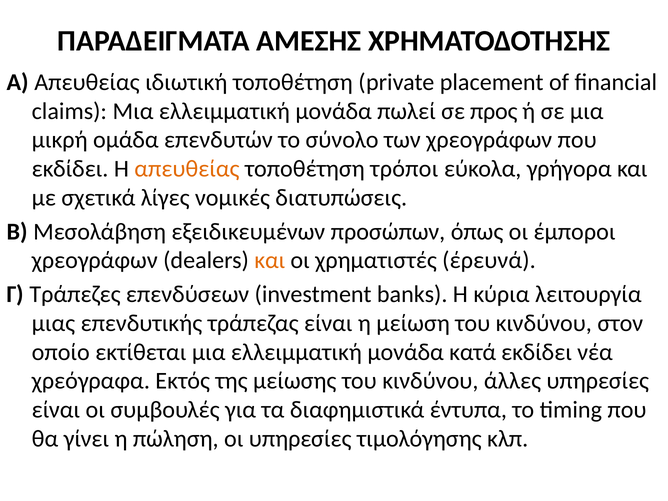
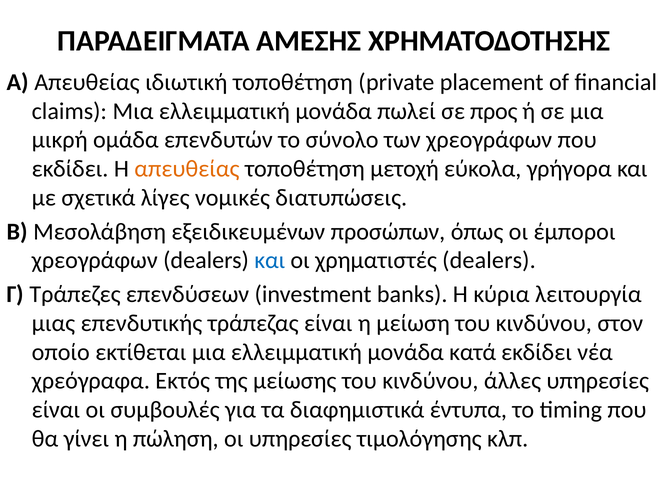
τρόποι: τρόποι -> μετοχή (404, 169)
και colour: orange -> blue (270, 261)
χρηματιστές έρευνά: έρευνά -> dealers (489, 261)
